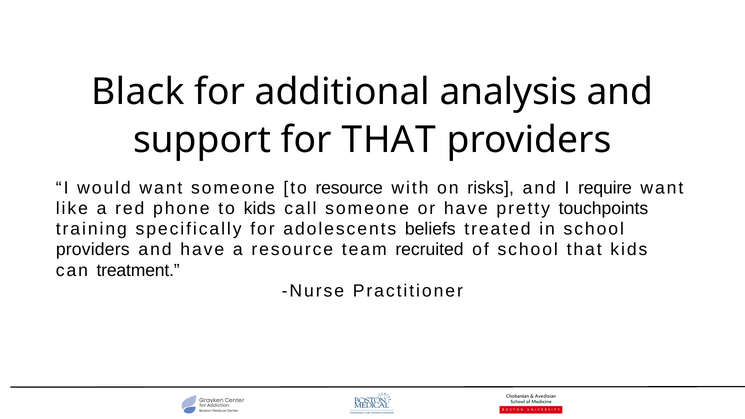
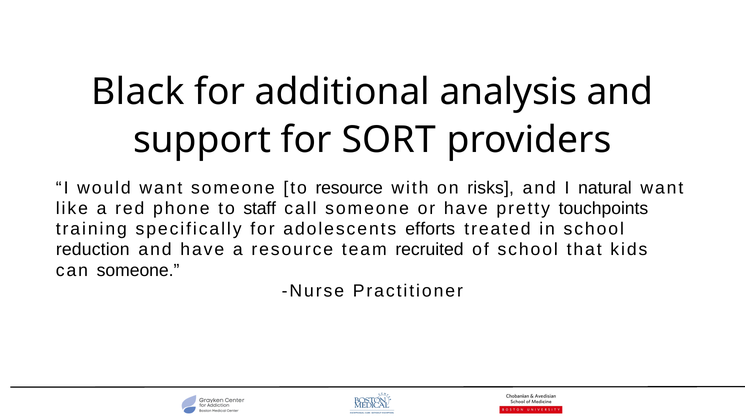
for THAT: THAT -> SORT (389, 140)
require: require -> natural (605, 188)
to kids: kids -> staff (260, 209)
beliefs: beliefs -> efforts (430, 229)
providers: providers -> reduction (93, 250)
can treatment: treatment -> someone (138, 270)
